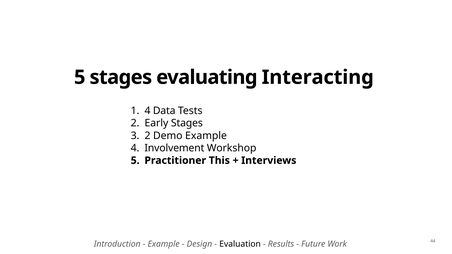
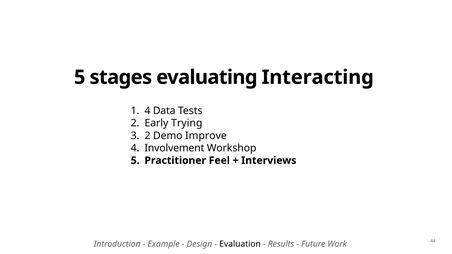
Early Stages: Stages -> Trying (187, 123)
Demo Example: Example -> Improve (206, 136)
This: This -> Feel (219, 161)
